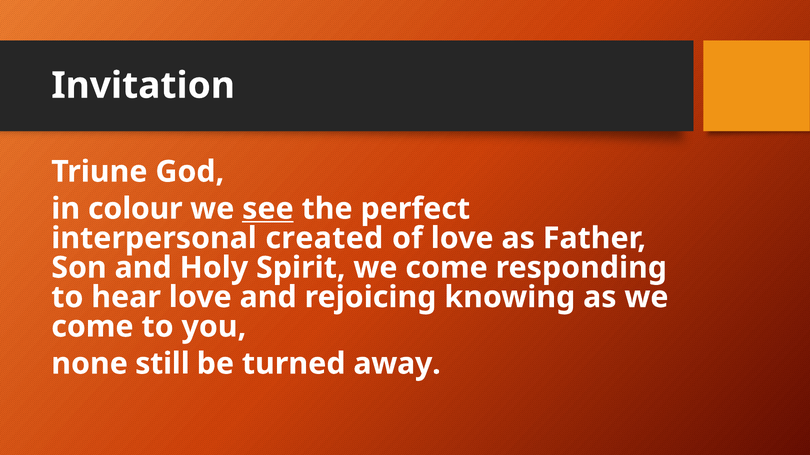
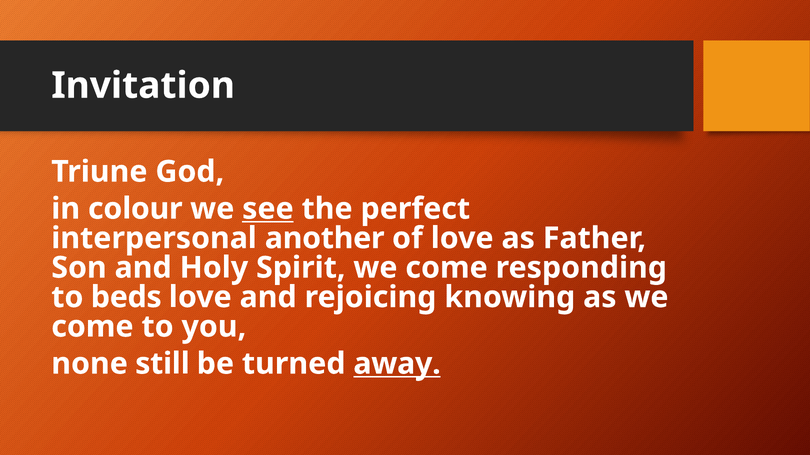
created: created -> another (325, 238)
hear: hear -> beds (126, 298)
away underline: none -> present (397, 364)
